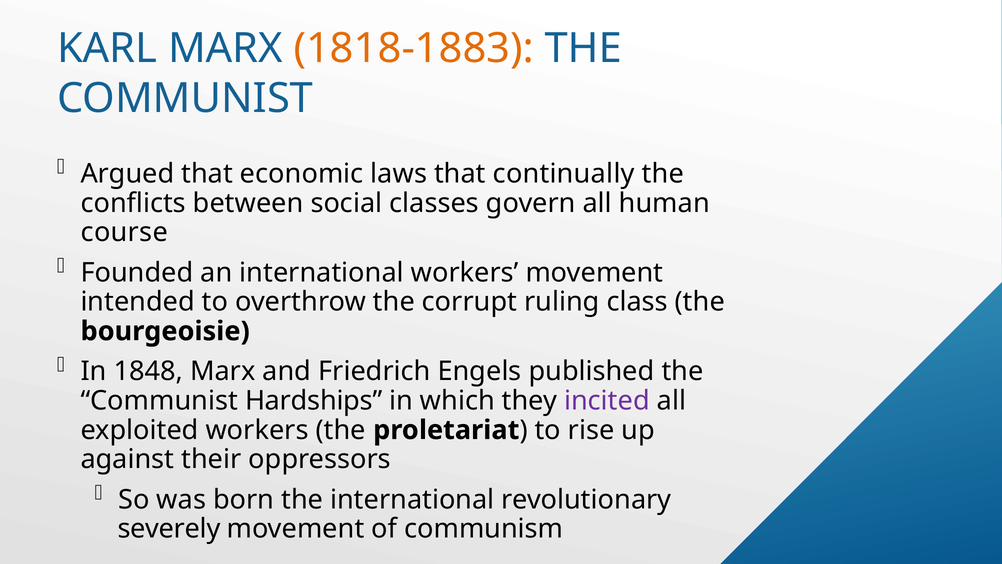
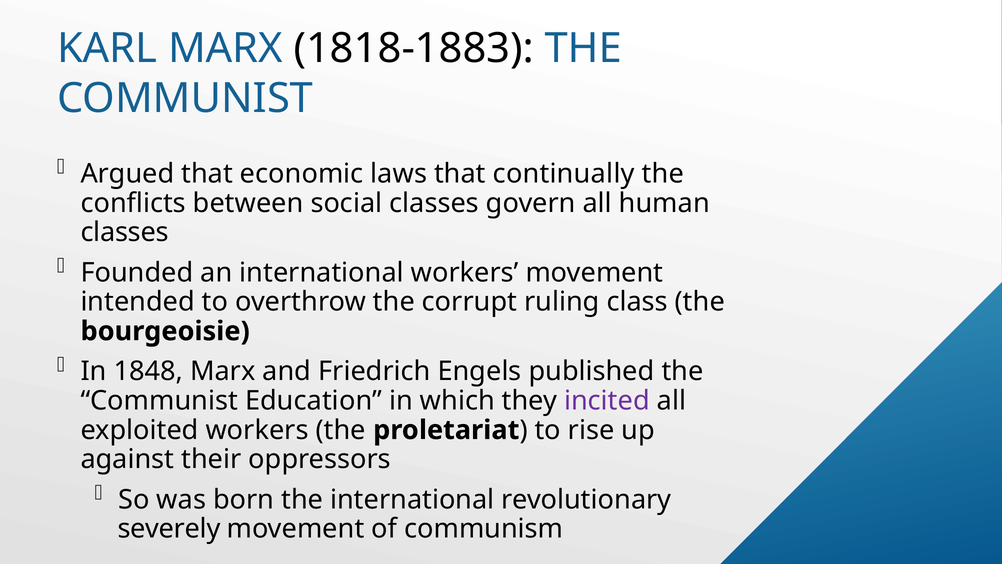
1818-1883 colour: orange -> black (414, 48)
course: course -> classes (125, 232)
Hardships: Hardships -> Education (314, 401)
